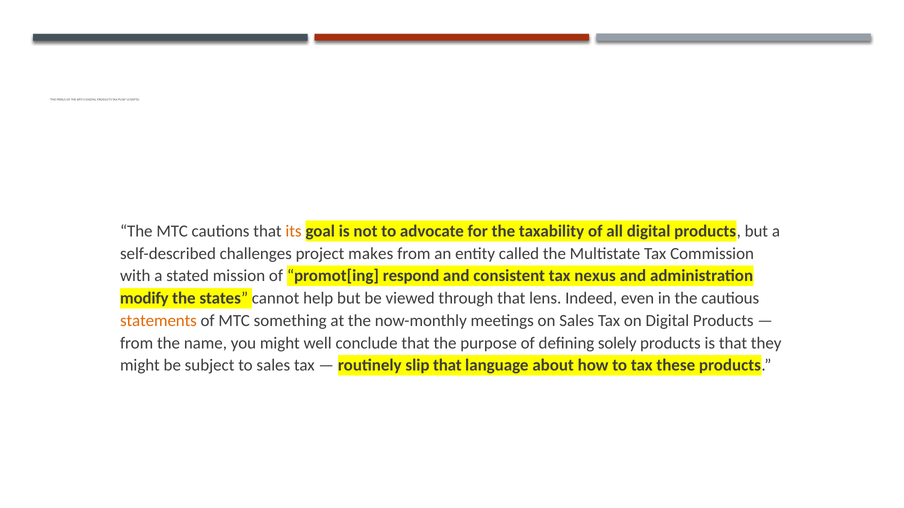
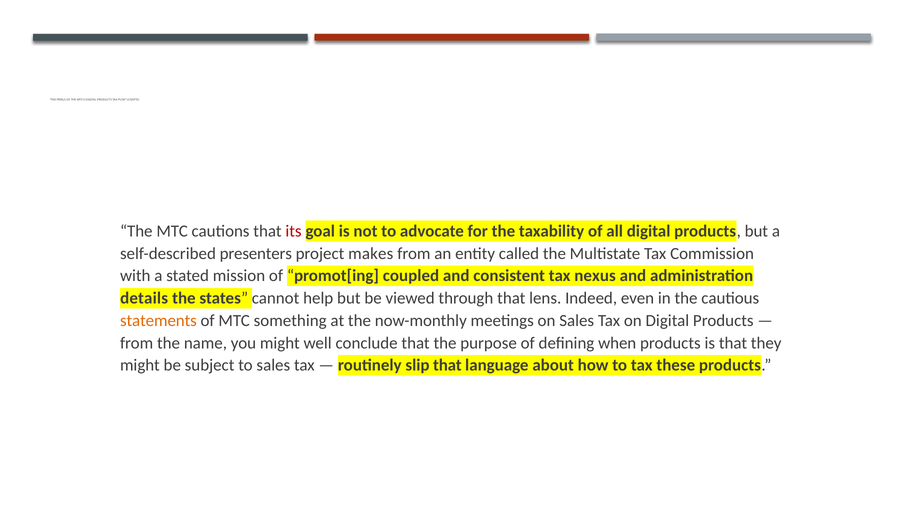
its colour: orange -> red (293, 231)
challenges: challenges -> presenters (256, 254)
respond: respond -> coupled (411, 276)
modify: modify -> details (144, 299)
solely: solely -> when (617, 343)
